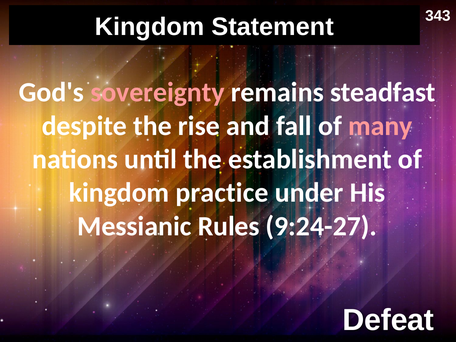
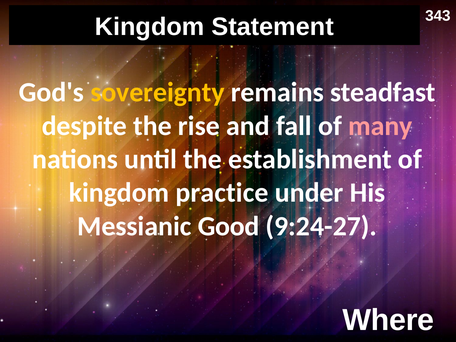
sovereignty colour: pink -> yellow (157, 92)
Rules: Rules -> Good (229, 226)
Defeat: Defeat -> Where (388, 320)
